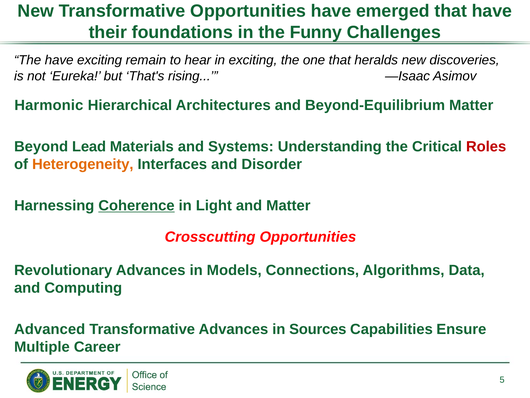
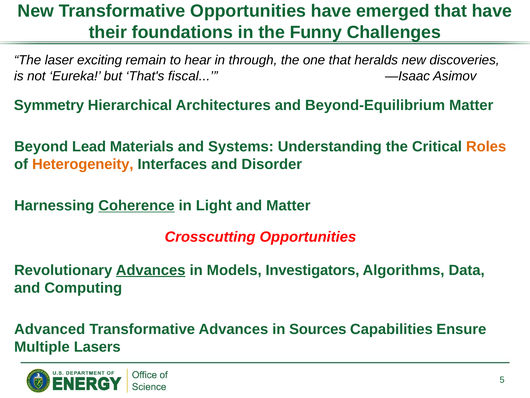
The have: have -> laser (59, 60)
in exciting: exciting -> through (253, 60)
rising: rising -> fiscal (193, 76)
Harmonic: Harmonic -> Symmetry (49, 105)
Roles colour: red -> orange (486, 147)
Advances underline: none -> present (151, 270)
Connections: Connections -> Investigators (312, 270)
Career: Career -> Lasers (97, 346)
